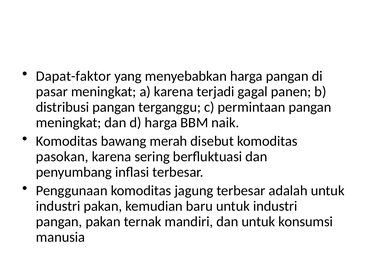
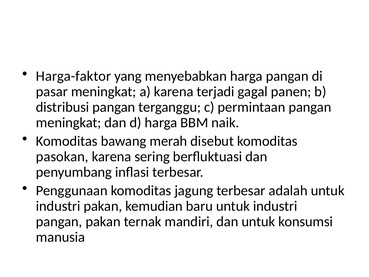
Dapat-faktor: Dapat-faktor -> Harga-faktor (74, 76)
